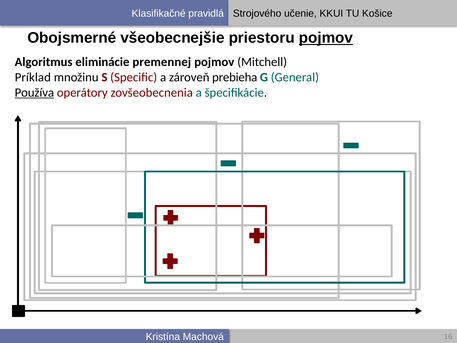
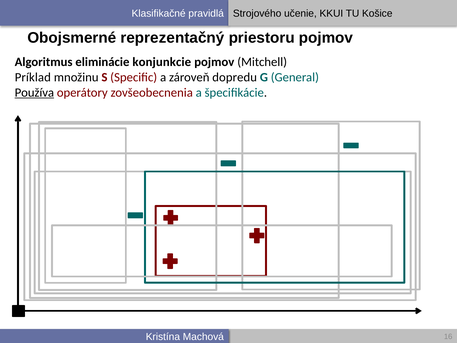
všeobecnejšie: všeobecnejšie -> reprezentačný (172, 38)
pojmov underline: present -> none (326, 38)
premennej: premennej -> konjunkcie (162, 62)
prebieha: prebieha -> dopredu (235, 77)
